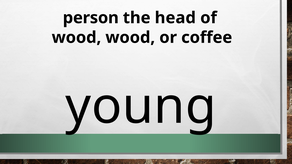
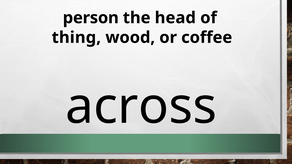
wood: wood -> thing (76, 38)
young: young -> across (141, 106)
